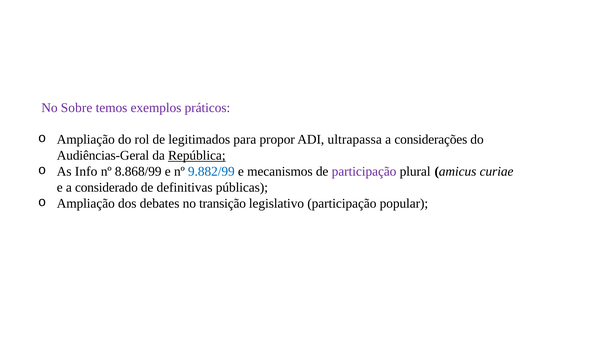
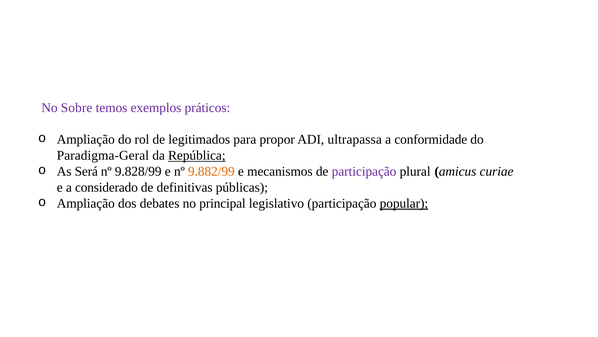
considerações: considerações -> conformidade (431, 139)
Audiências-Geral: Audiências-Geral -> Paradigma-Geral (103, 155)
Info: Info -> Será (86, 171)
8.868/99: 8.868/99 -> 9.828/99 (138, 171)
9.882/99 colour: blue -> orange (211, 171)
transição: transição -> principal (222, 203)
popular underline: none -> present (404, 203)
